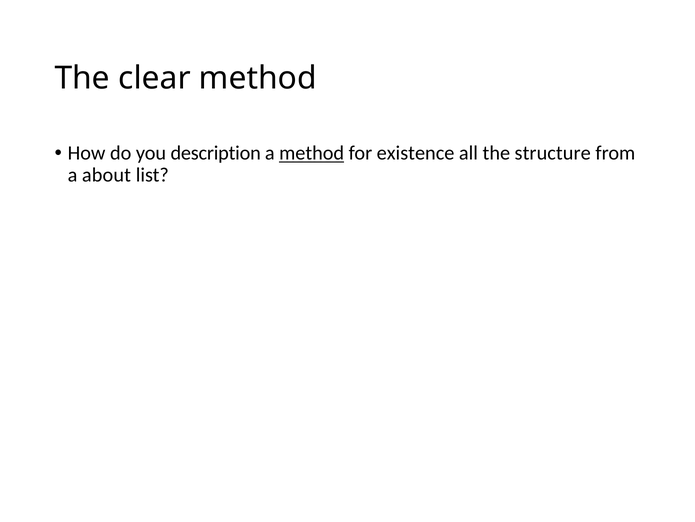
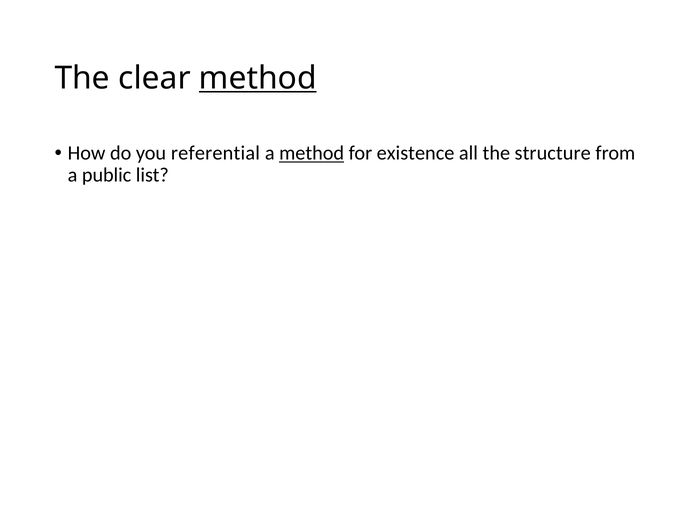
method underline: none -> present (258, 78)
description: description -> referential (215, 153)
about: about -> public (107, 175)
